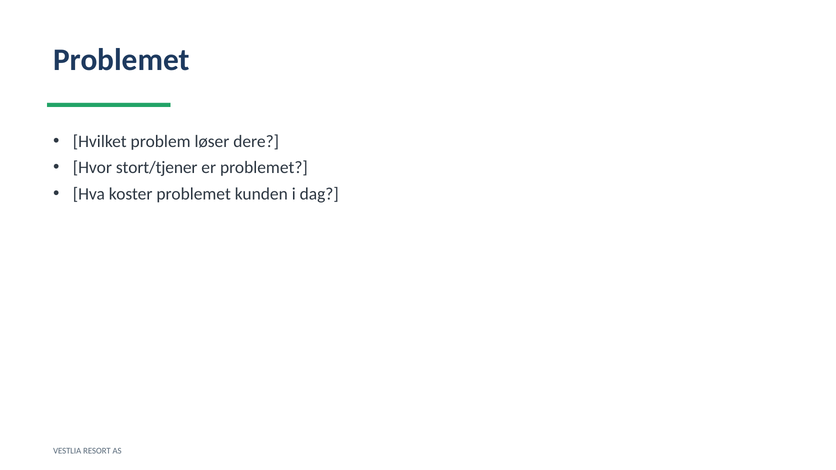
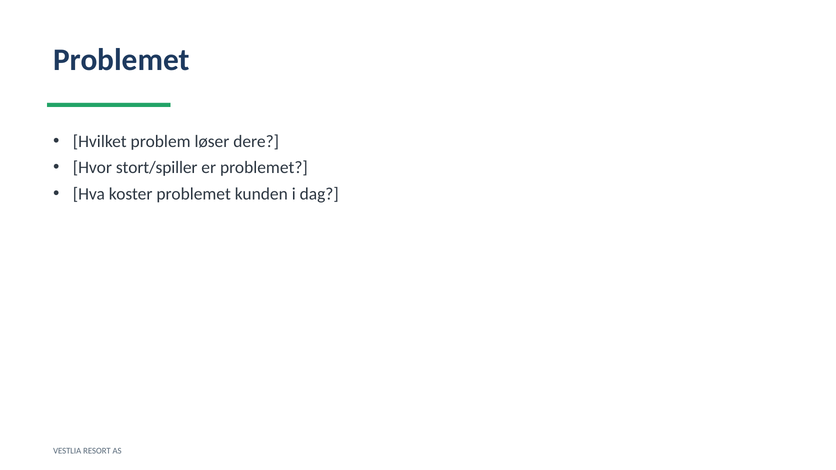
stort/tjener: stort/tjener -> stort/spiller (157, 168)
